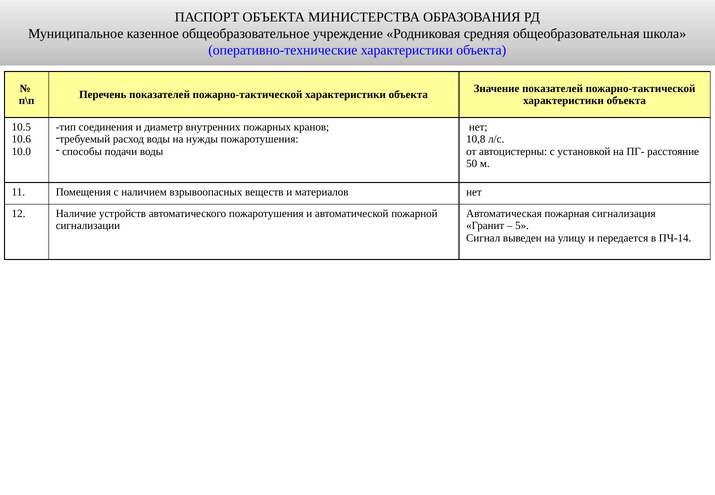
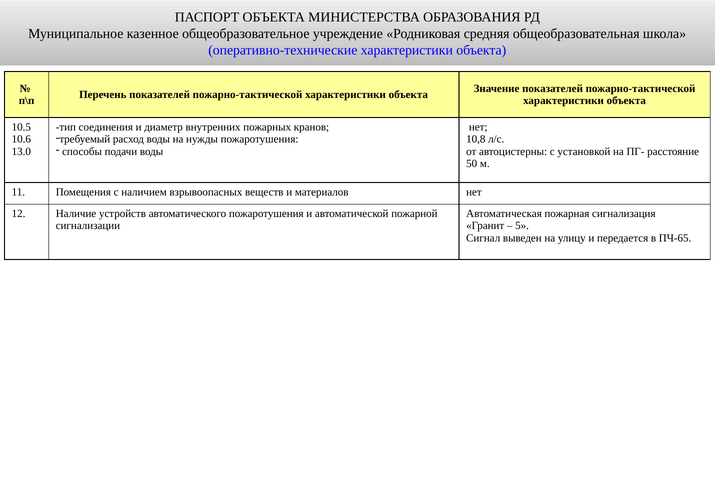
10.0: 10.0 -> 13.0 (21, 151)
ПЧ-14: ПЧ-14 -> ПЧ-65 (675, 238)
